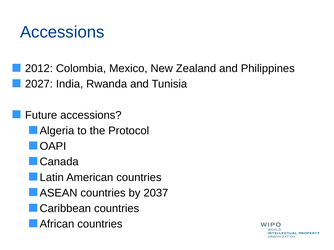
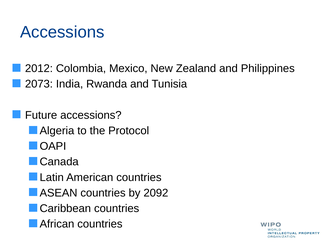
2027: 2027 -> 2073 (39, 84)
2037: 2037 -> 2092 (156, 193)
